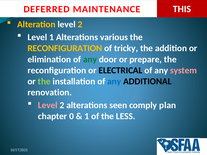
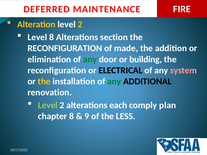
THIS: THIS -> FIRE (182, 9)
Level 1: 1 -> 8 (52, 37)
various: various -> section (114, 37)
RECONFIGURATION colour: yellow -> white (65, 48)
tricky: tricky -> made (126, 48)
prepare: prepare -> building (146, 59)
the colour: light green -> yellow (44, 81)
any colour: blue -> green (114, 81)
Level colour: pink -> light green (48, 105)
seen: seen -> each (118, 105)
chapter 0: 0 -> 8 (72, 116)
1: 1 -> 9 (87, 116)
